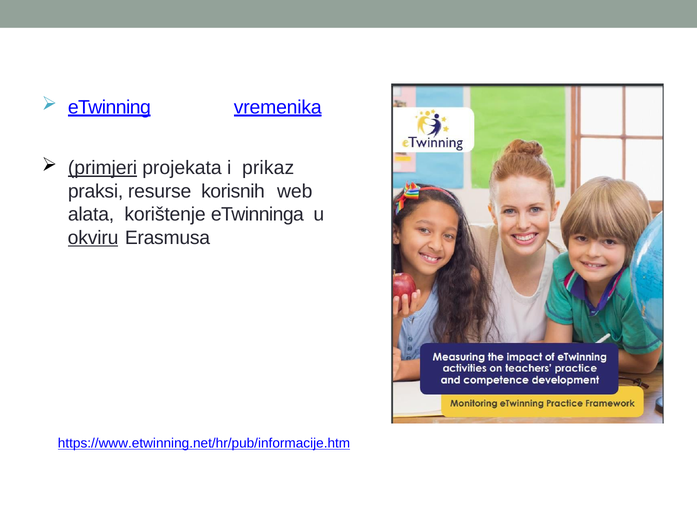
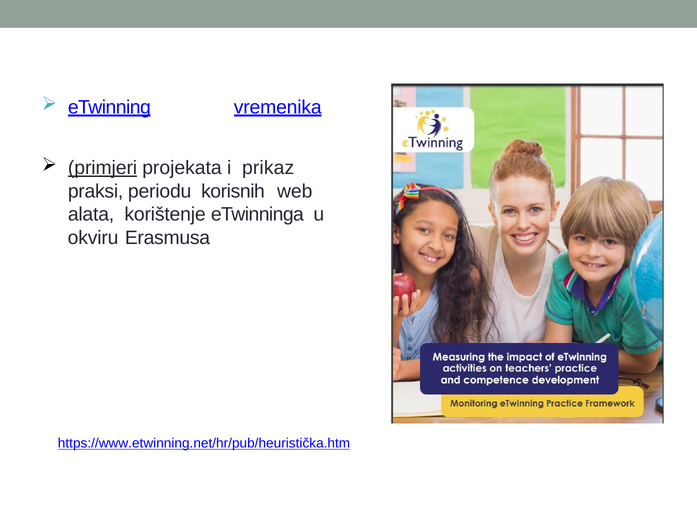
resurse: resurse -> periodu (160, 191)
okviru underline: present -> none (93, 238)
https://www.etwinning.net/hr/pub/informacije.htm: https://www.etwinning.net/hr/pub/informacije.htm -> https://www.etwinning.net/hr/pub/heuristička.htm (204, 443)
